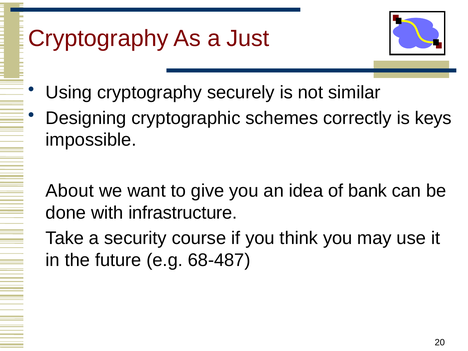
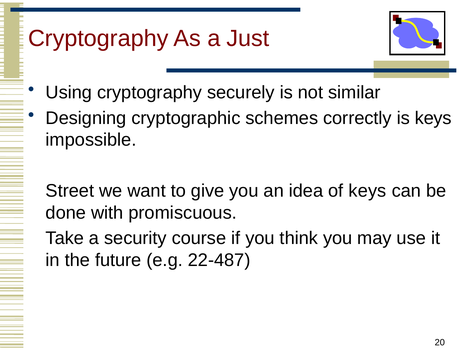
About: About -> Street (70, 191)
of bank: bank -> keys (367, 191)
infrastructure: infrastructure -> promiscuous (183, 213)
68-487: 68-487 -> 22-487 (219, 260)
